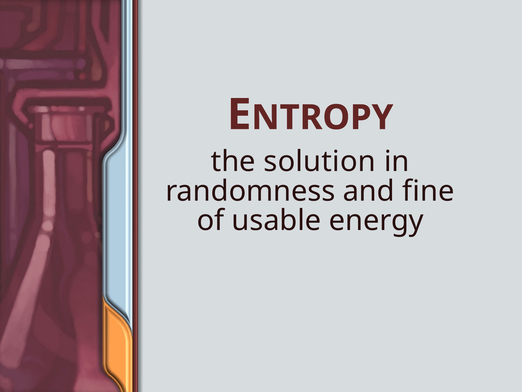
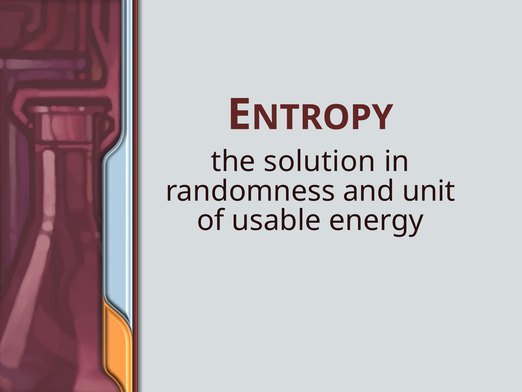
fine: fine -> unit (429, 191)
